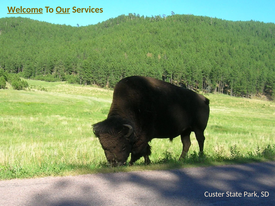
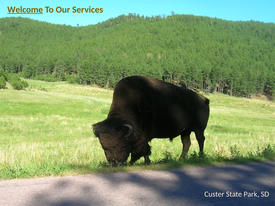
Our underline: present -> none (63, 10)
